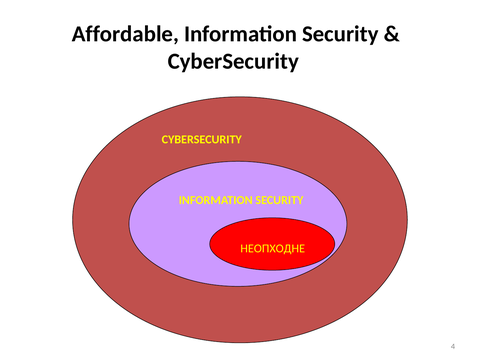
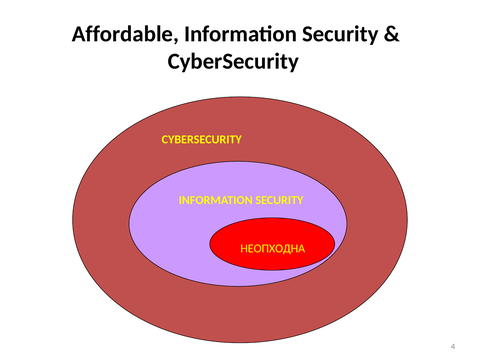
НЕОПХОДНЕ: НЕОПХОДНЕ -> НЕОПХОДНА (273, 248)
